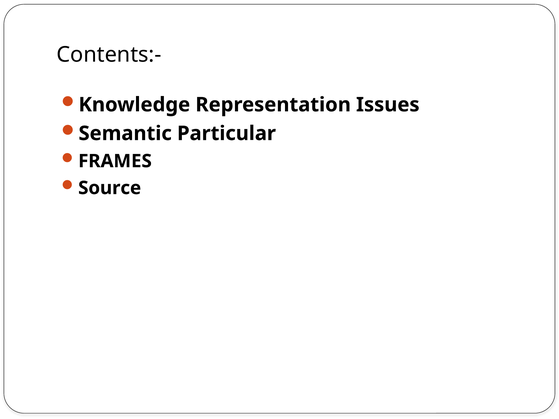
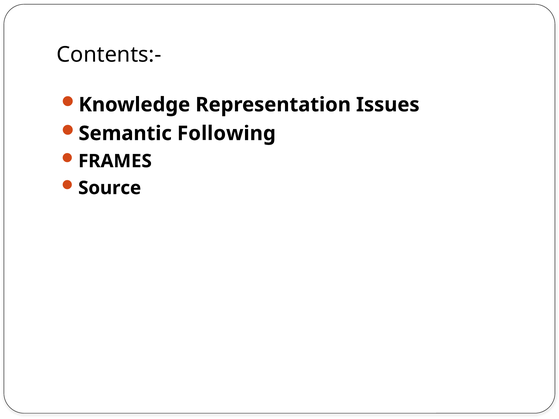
Particular: Particular -> Following (226, 134)
